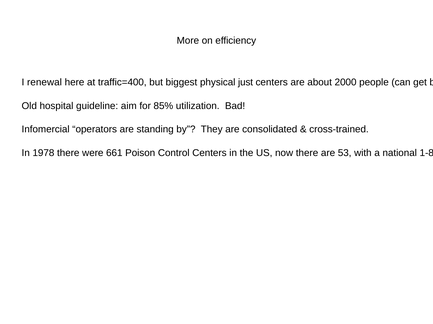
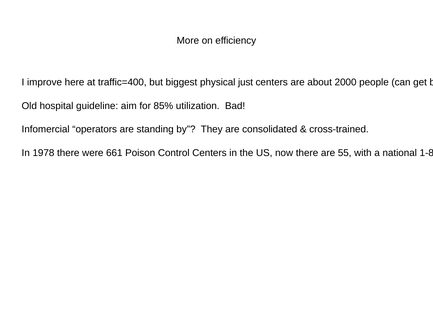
renewal: renewal -> improve (45, 83)
53: 53 -> 55 (345, 153)
